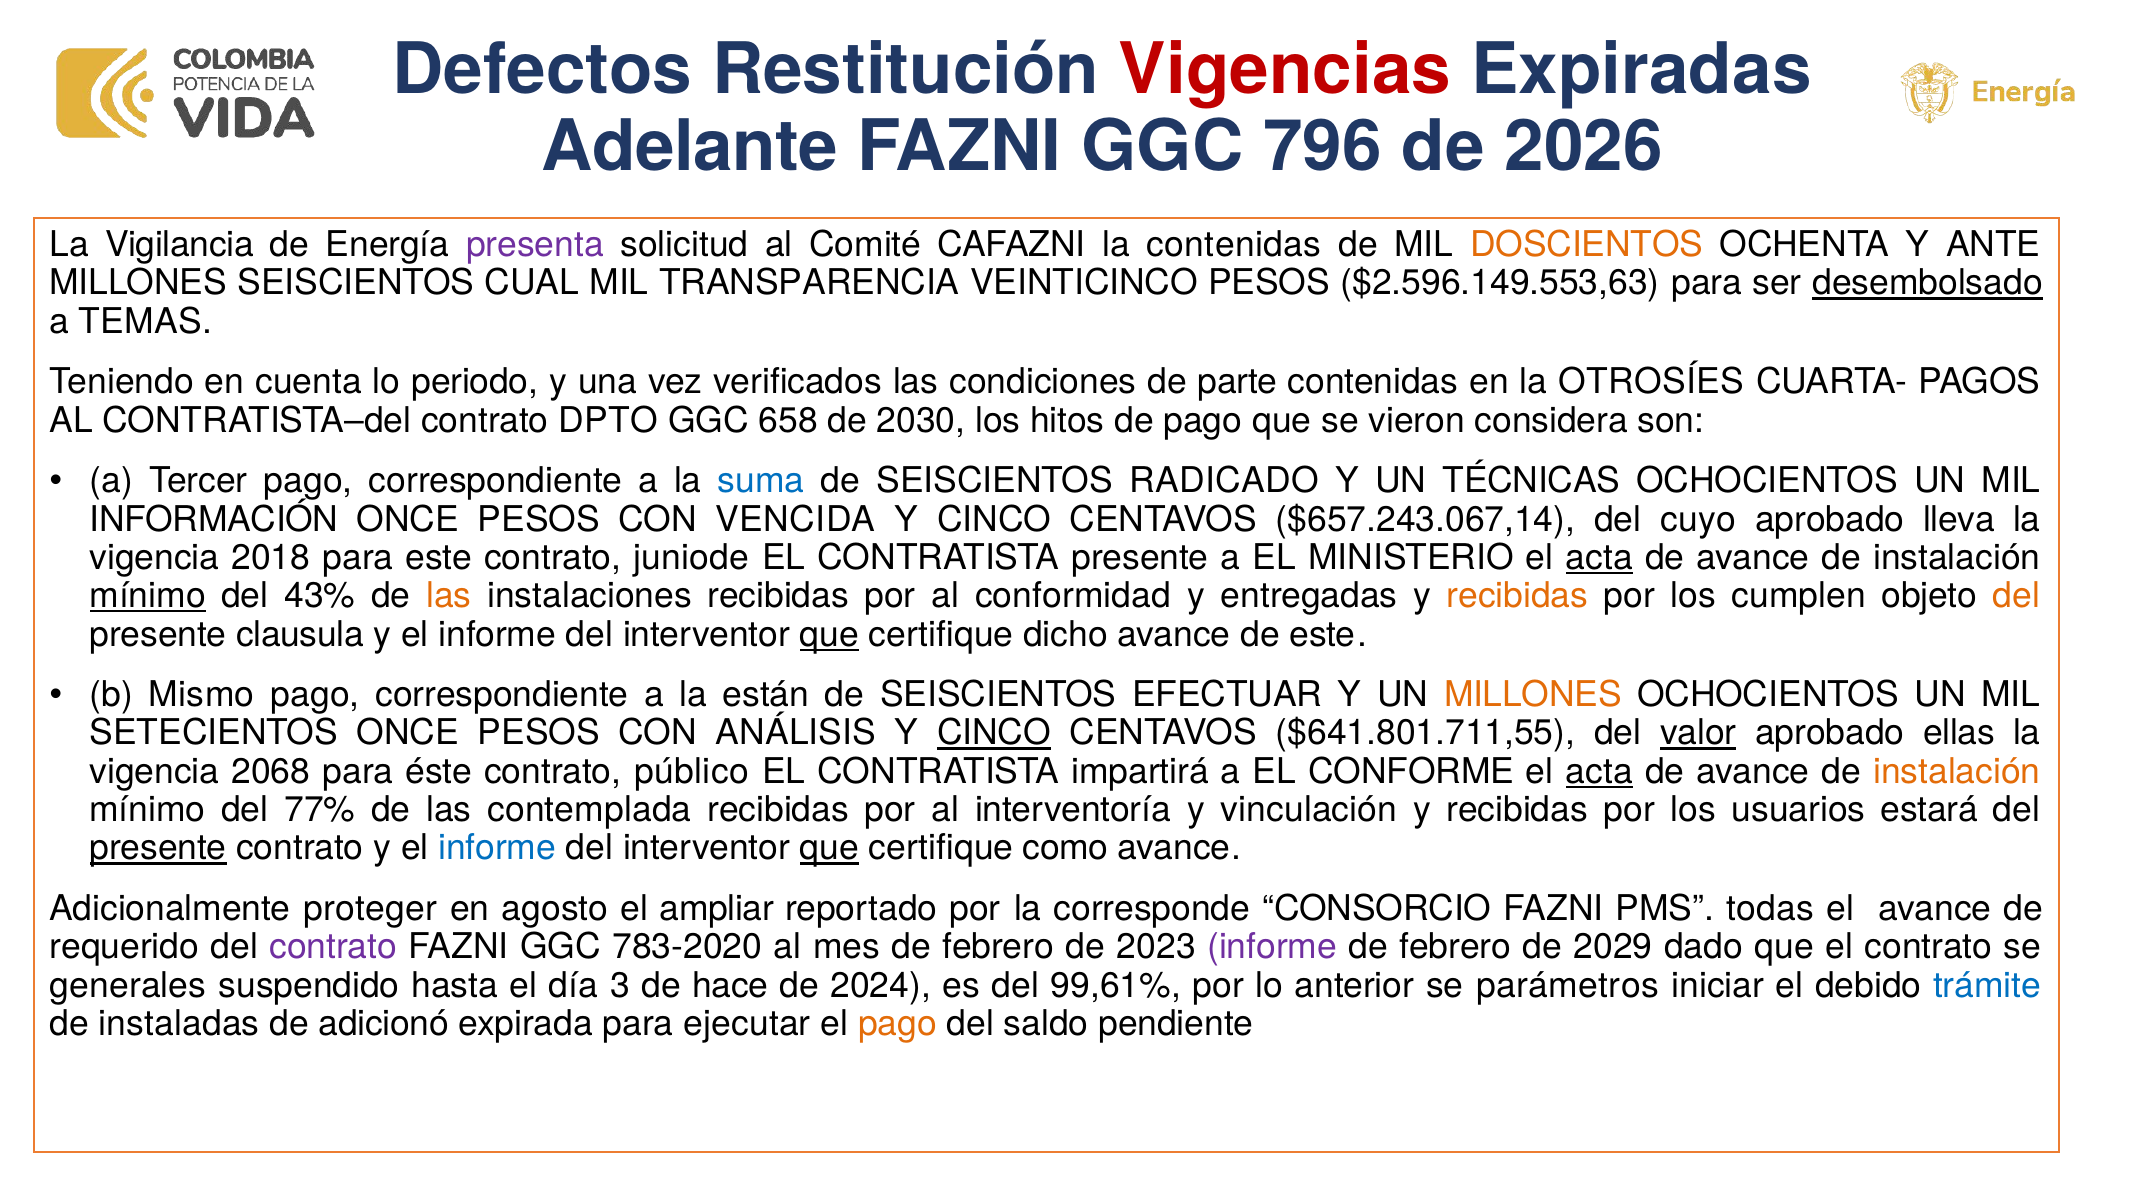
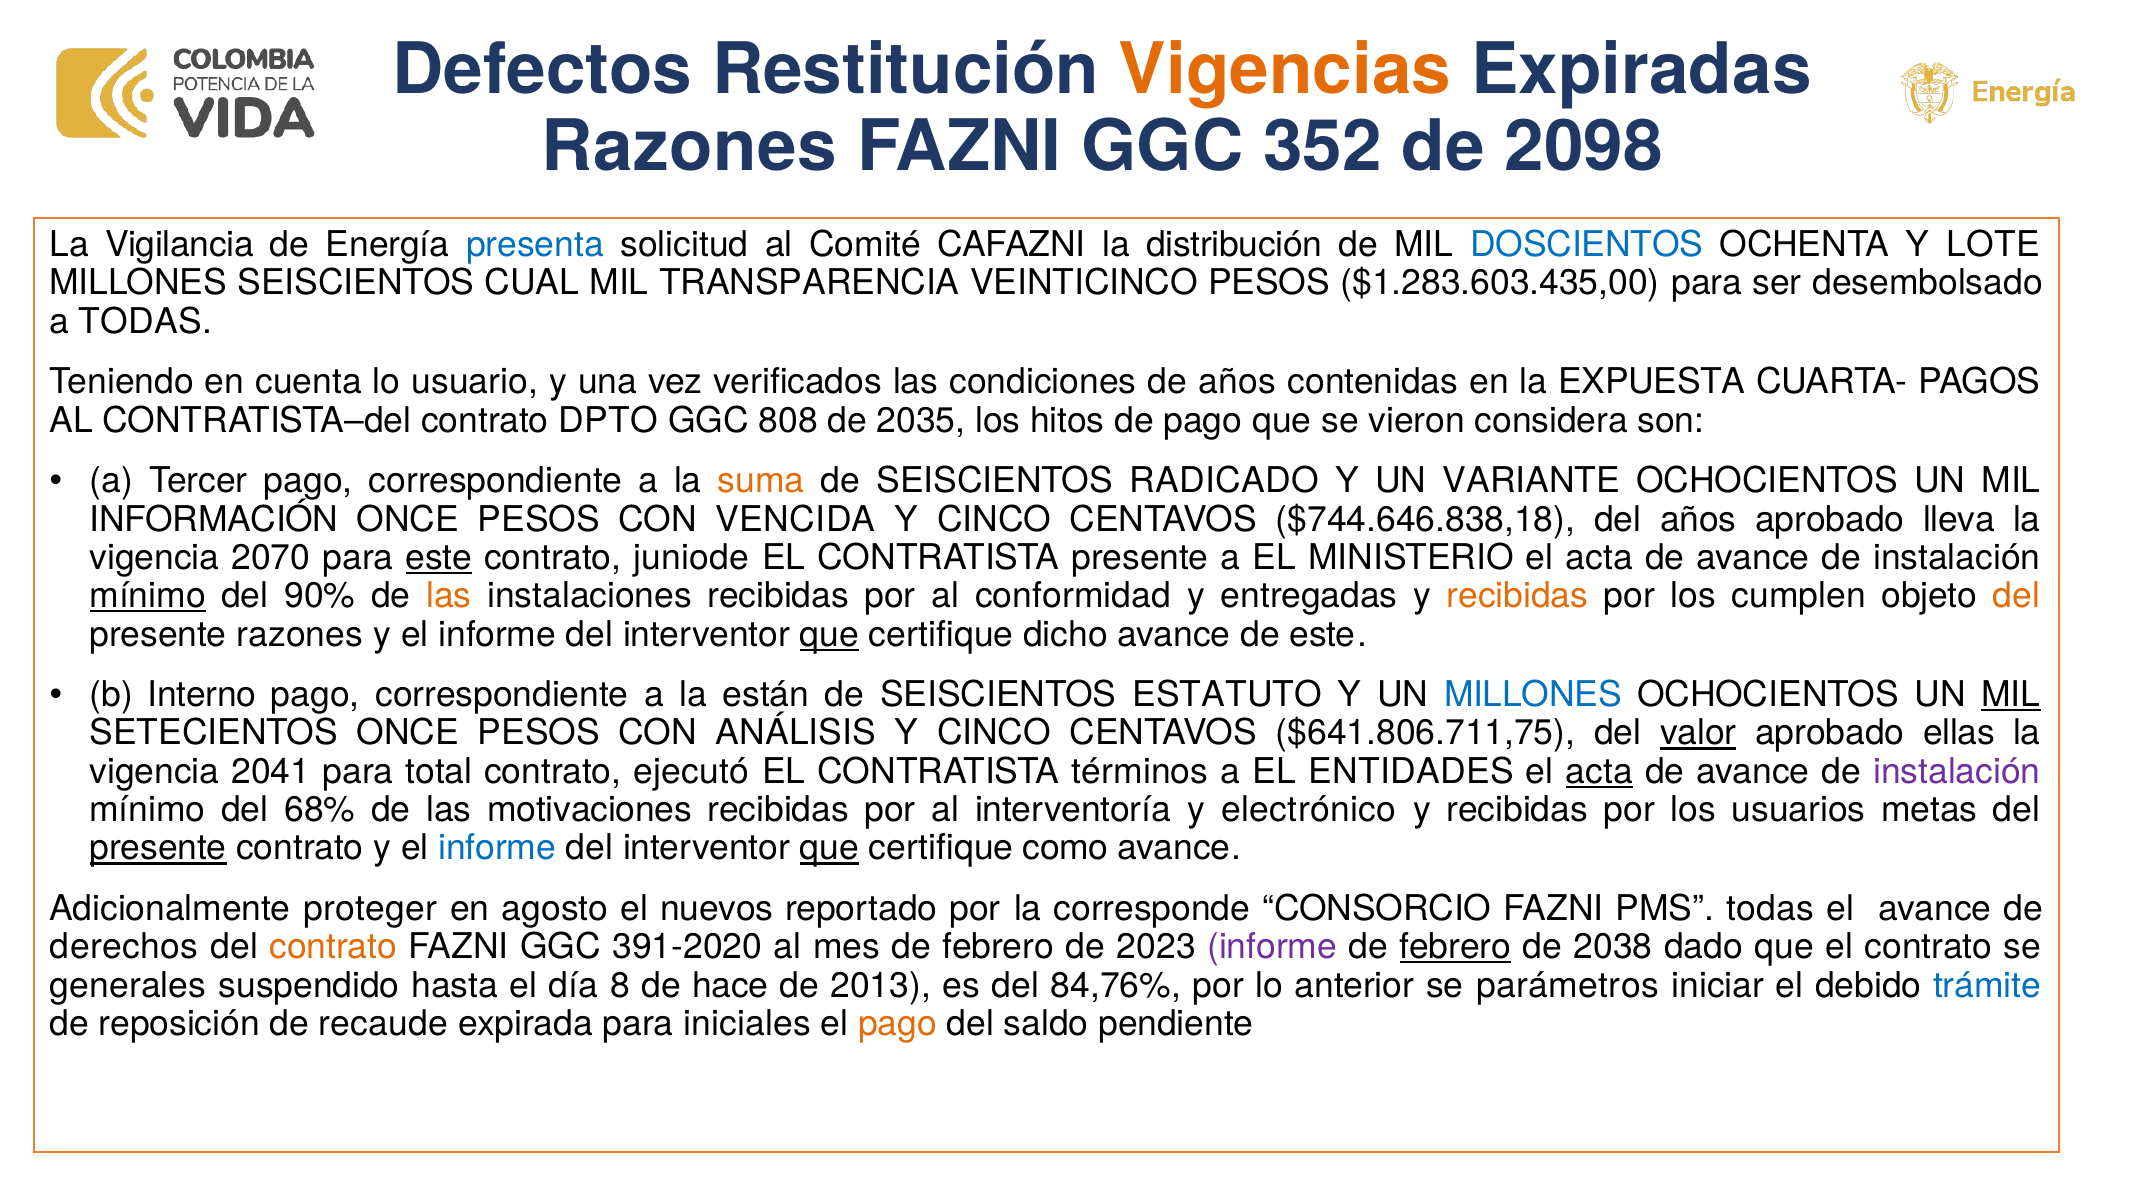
Vigencias colour: red -> orange (1285, 70)
Adelante: Adelante -> Razones (689, 147)
796: 796 -> 352 (1323, 147)
2026: 2026 -> 2098 (1584, 147)
presenta colour: purple -> blue (535, 245)
la contenidas: contenidas -> distribución (1234, 245)
DOSCIENTOS colour: orange -> blue (1587, 245)
ANTE: ANTE -> LOTE (1993, 245)
$2.596.149.553,63: $2.596.149.553,63 -> $1.283.603.435,00 (1500, 283)
desembolsado underline: present -> none (1928, 283)
a TEMAS: TEMAS -> TODAS (146, 322)
periodo: periodo -> usuario (475, 382)
de parte: parte -> años (1237, 382)
OTROSÍES: OTROSÍES -> EXPUESTA (1652, 382)
658: 658 -> 808 (788, 421)
2030: 2030 -> 2035 (921, 421)
suma colour: blue -> orange (761, 481)
TÉCNICAS: TÉCNICAS -> VARIANTE (1531, 481)
$657.243.067,14: $657.243.067,14 -> $744.646.838,18 (1426, 519)
del cuyo: cuyo -> años (1698, 519)
2018: 2018 -> 2070 (271, 558)
este underline: none -> present (439, 558)
acta underline: present -> none (1599, 558)
43%: 43% -> 90% (320, 596)
presente clausula: clausula -> razones (300, 634)
Mismo: Mismo -> Interno (202, 695)
EFECTUAR: EFECTUAR -> ESTATUTO (1227, 695)
MILLONES colour: orange -> blue (1533, 695)
MIL underline: none -> present (2011, 695)
CINCO underline: present -> none (994, 733)
$641.801.711,55: $641.801.711,55 -> $641.806.711,75 (1426, 733)
2068: 2068 -> 2041 (271, 772)
éste: éste -> total (439, 772)
público: público -> ejecutó (692, 772)
impartirá: impartirá -> términos (1140, 772)
CONFORME: CONFORME -> ENTIDADES (1411, 772)
instalación colour: orange -> purple (1957, 772)
77%: 77% -> 68% (320, 810)
contemplada: contemplada -> motivaciones (590, 810)
vinculación: vinculación -> electrónico (1309, 810)
estará: estará -> metas (1929, 810)
ampliar: ampliar -> nuevos (717, 909)
requerido: requerido -> derechos (124, 947)
contrato colour: purple -> orange (333, 947)
783-2020: 783-2020 -> 391-2020 (687, 947)
febrero underline: none -> present (1455, 947)
2029: 2029 -> 2038 (1613, 947)
3: 3 -> 8 (620, 986)
2024: 2024 -> 2013 (881, 986)
99,61%: 99,61% -> 84,76% (1116, 986)
instaladas: instaladas -> reposición (179, 1024)
adicionó: adicionó -> recaude (383, 1024)
ejecutar: ejecutar -> iniciales (747, 1024)
